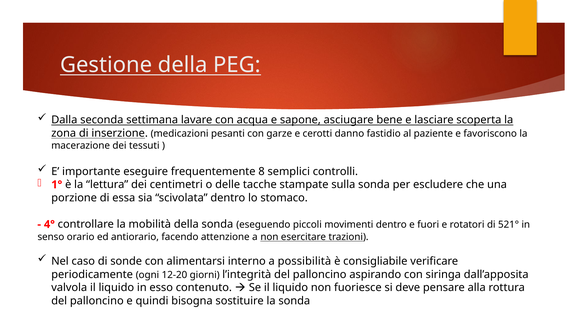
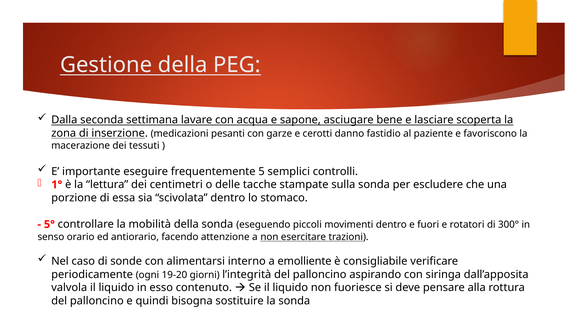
8: 8 -> 5 (262, 171)
4°: 4° -> 5° (49, 224)
521°: 521° -> 300° (508, 225)
possibilità: possibilità -> emolliente (305, 261)
12-20: 12-20 -> 19-20 (174, 275)
